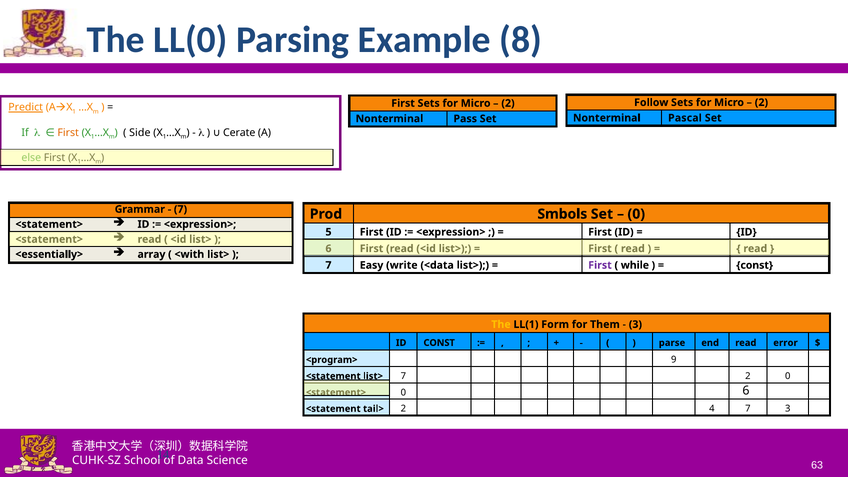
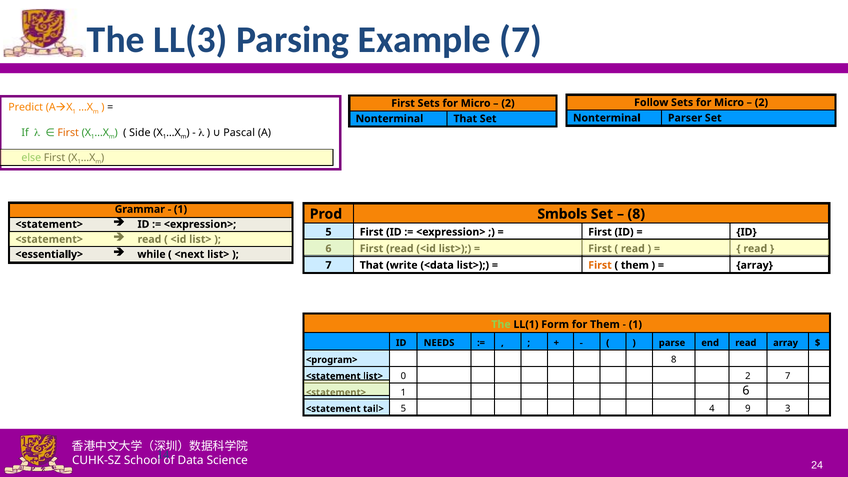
LL(0: LL(0 -> LL(3 (190, 40)
Example 8: 8 -> 7 (521, 40)
Predict underline: present -> none (26, 107)
Pascal: Pascal -> Parser (685, 118)
Nonterminal Pass: Pass -> That (465, 119)
Cerate: Cerate -> Pascal (239, 133)
7: 7 -> 1 (180, 209)
0: 0 -> 8 (636, 214)
array: array -> while (151, 254)
<with: <with -> <next (189, 254)
7 Easy: Easy -> That (372, 265)
First colour: purple -> orange (600, 265)
while: while -> them (635, 265)
const: const -> array (755, 265)
The colour: yellow -> light green (501, 324)
3: 3 -> 1 (635, 324)
ID CONST: CONST -> NEEDS (439, 343)
read error: error -> array (786, 343)
9: 9 -> 8 (674, 360)
7: 7 -> 0 (403, 376)
2 0: 0 -> 7 (788, 376)
0: 0 -> 1 (403, 392)
tail> 2: 2 -> 5 (403, 409)
4 7: 7 -> 9 (748, 409)
63: 63 -> 24 (817, 465)
